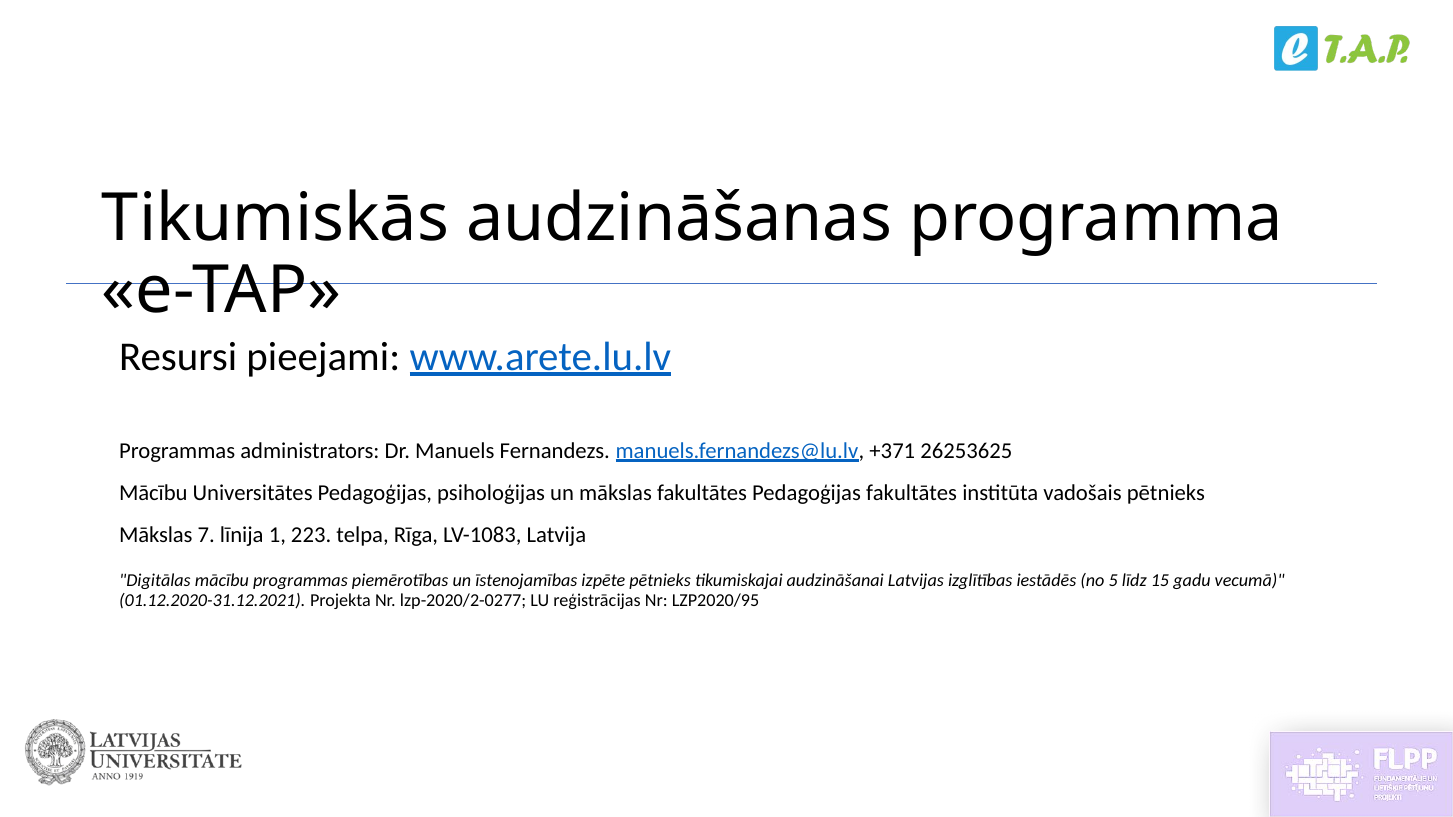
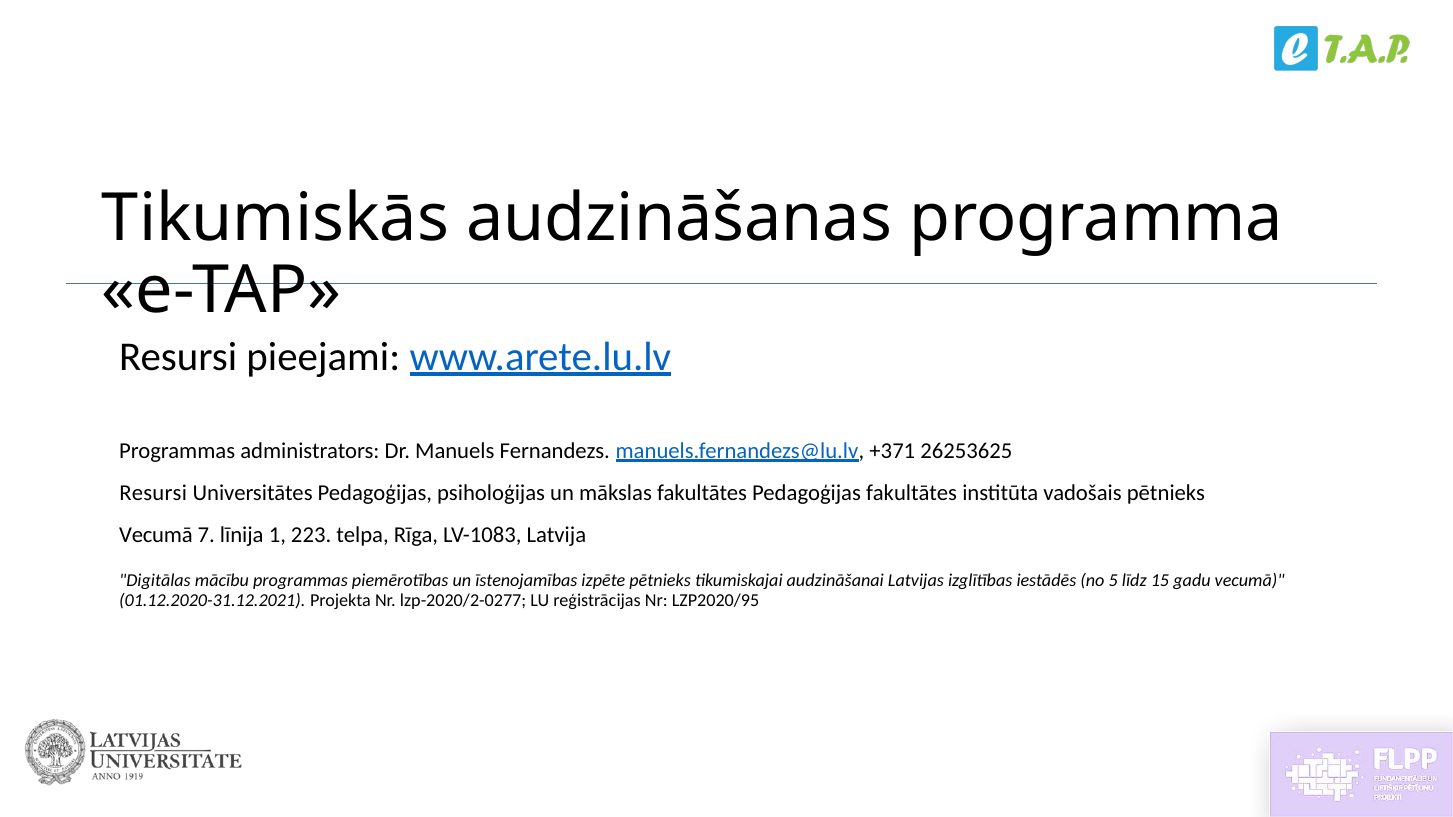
Mācību: Mācību -> Resursi (153, 493)
Mākslas: Mākslas -> Vecumā (156, 535)
